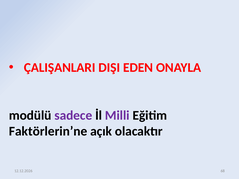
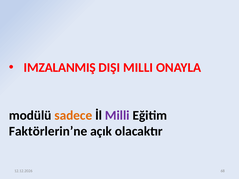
ÇALIŞANLARI: ÇALIŞANLARI -> IMZALANMIŞ (60, 68)
DIŞI EDEN: EDEN -> MILLI (138, 68)
sadece colour: purple -> orange (73, 115)
